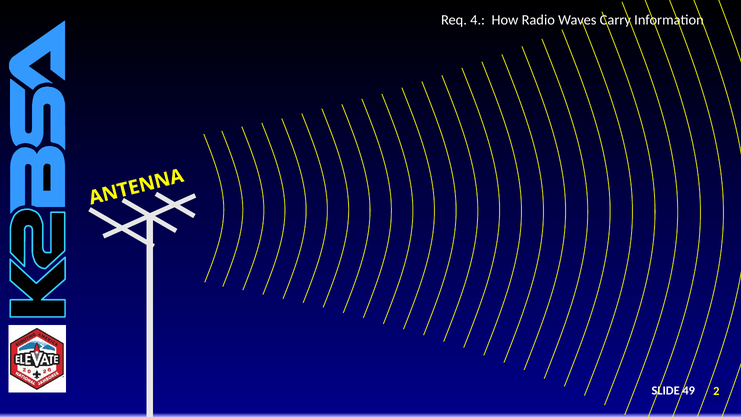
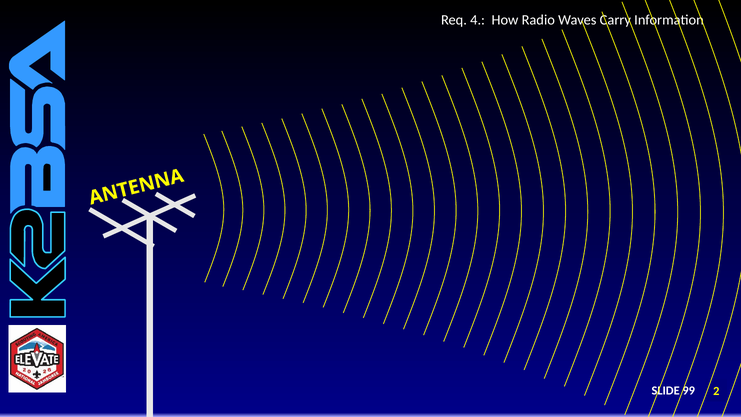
49: 49 -> 99 (689, 391)
